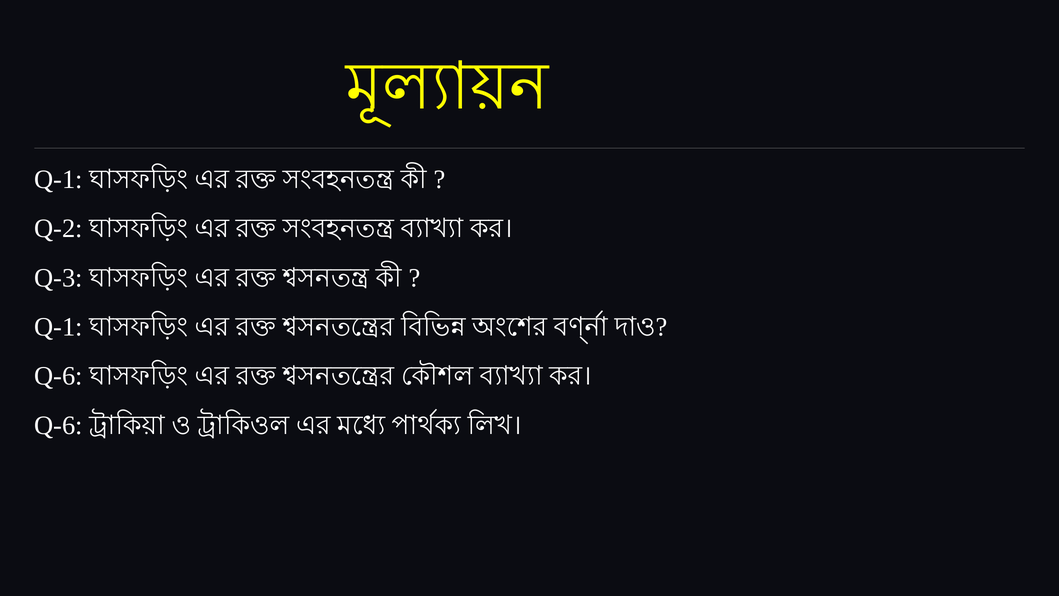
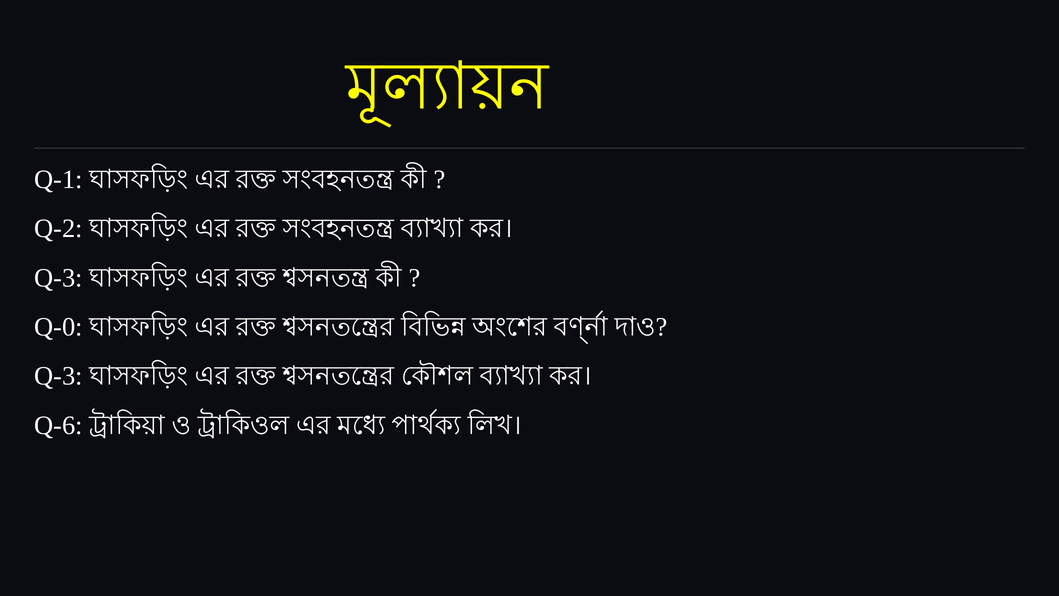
Q-1: Q-1 -> Q-0 (58, 327)
Q-6: Q-6 -> Q-3 (58, 376)
